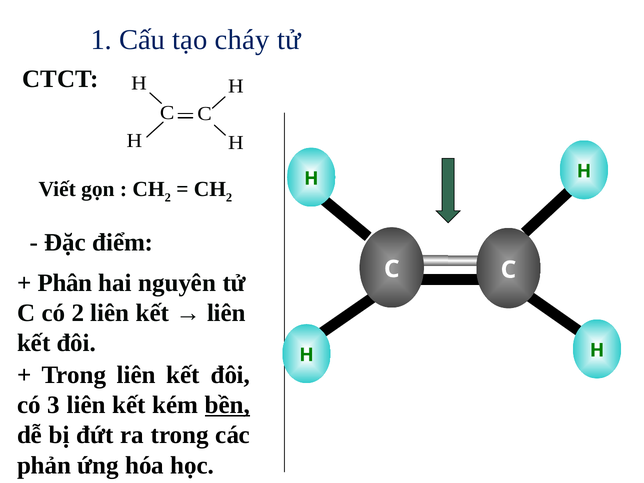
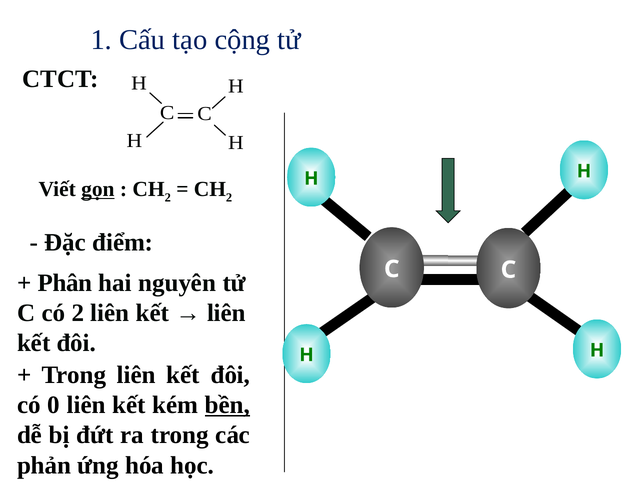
cháy: cháy -> cộng (242, 40)
gọn underline: none -> present (98, 189)
3: 3 -> 0 (54, 405)
